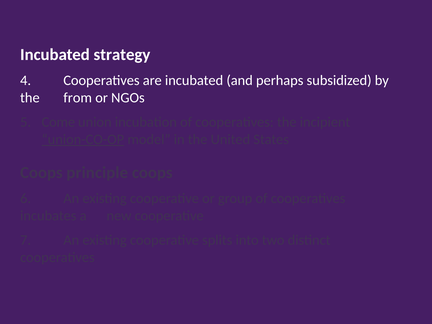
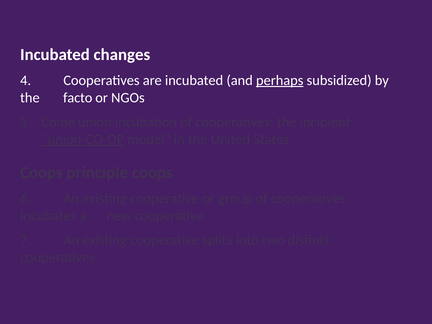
strategy: strategy -> changes (122, 55)
perhaps underline: none -> present (280, 80)
from: from -> facto (78, 98)
